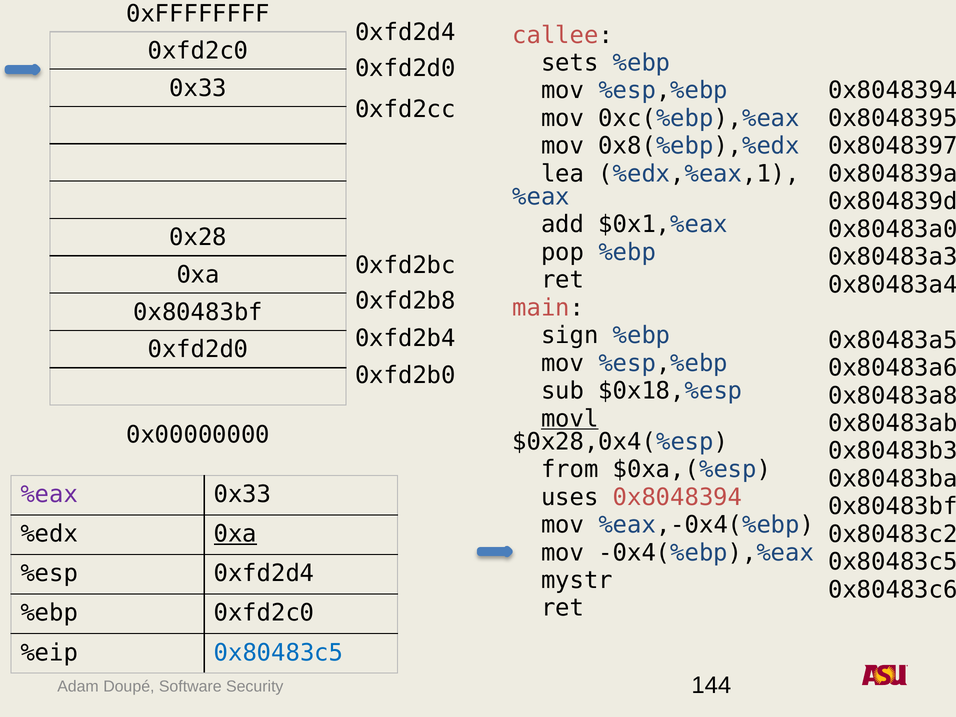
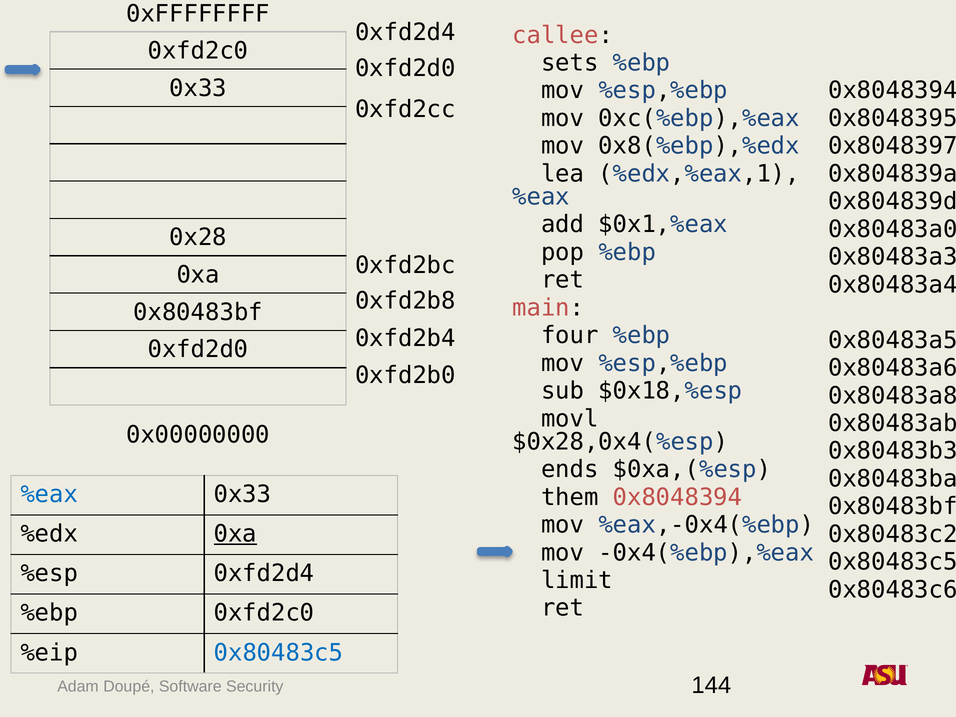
sign: sign -> four (570, 335)
movl underline: present -> none (570, 419)
from: from -> ends (570, 469)
%eax colour: purple -> blue (49, 494)
uses: uses -> them (570, 497)
mystr: mystr -> limit (577, 580)
